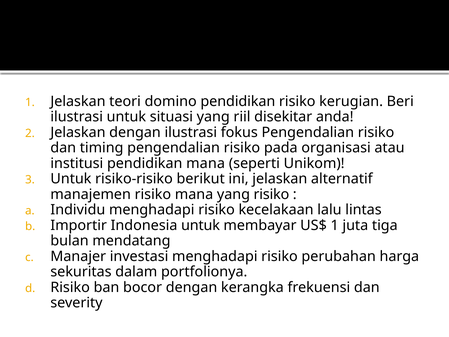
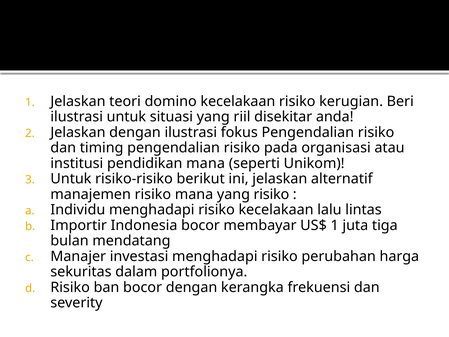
domino pendidikan: pendidikan -> kecelakaan (238, 101)
Indonesia untuk: untuk -> bocor (200, 225)
